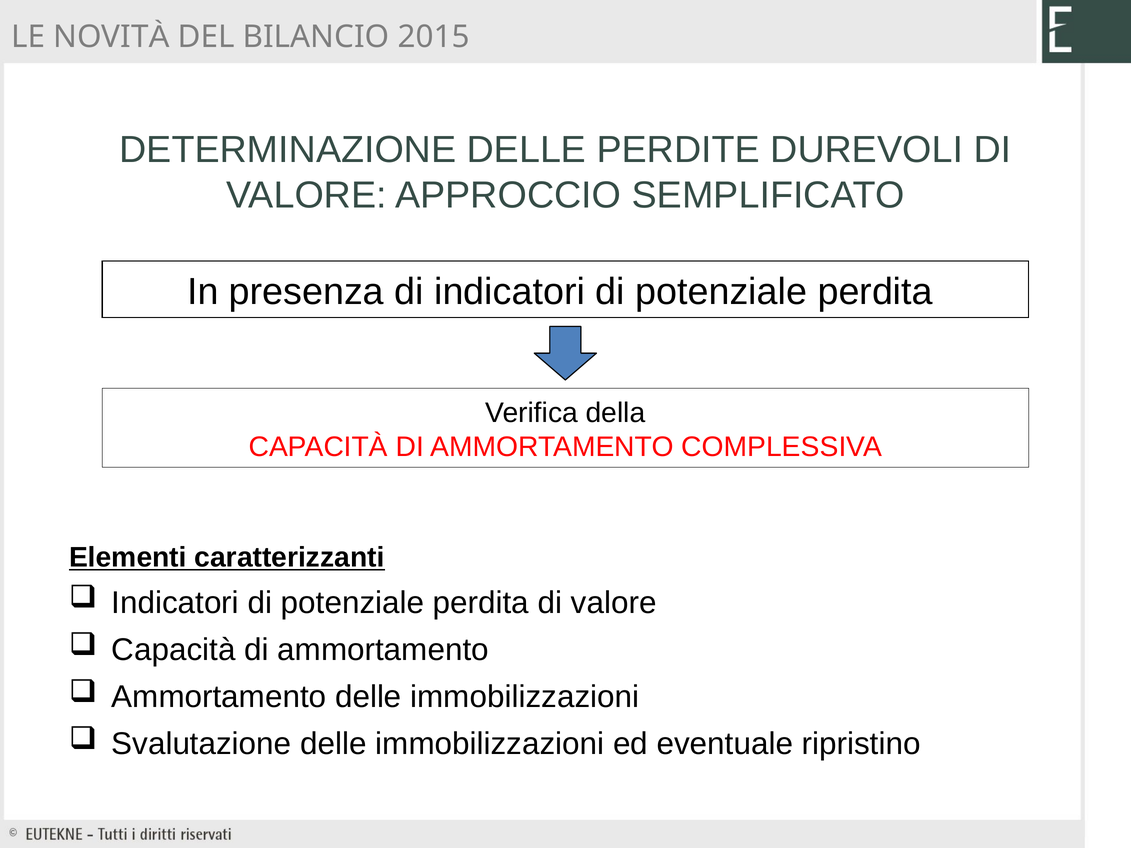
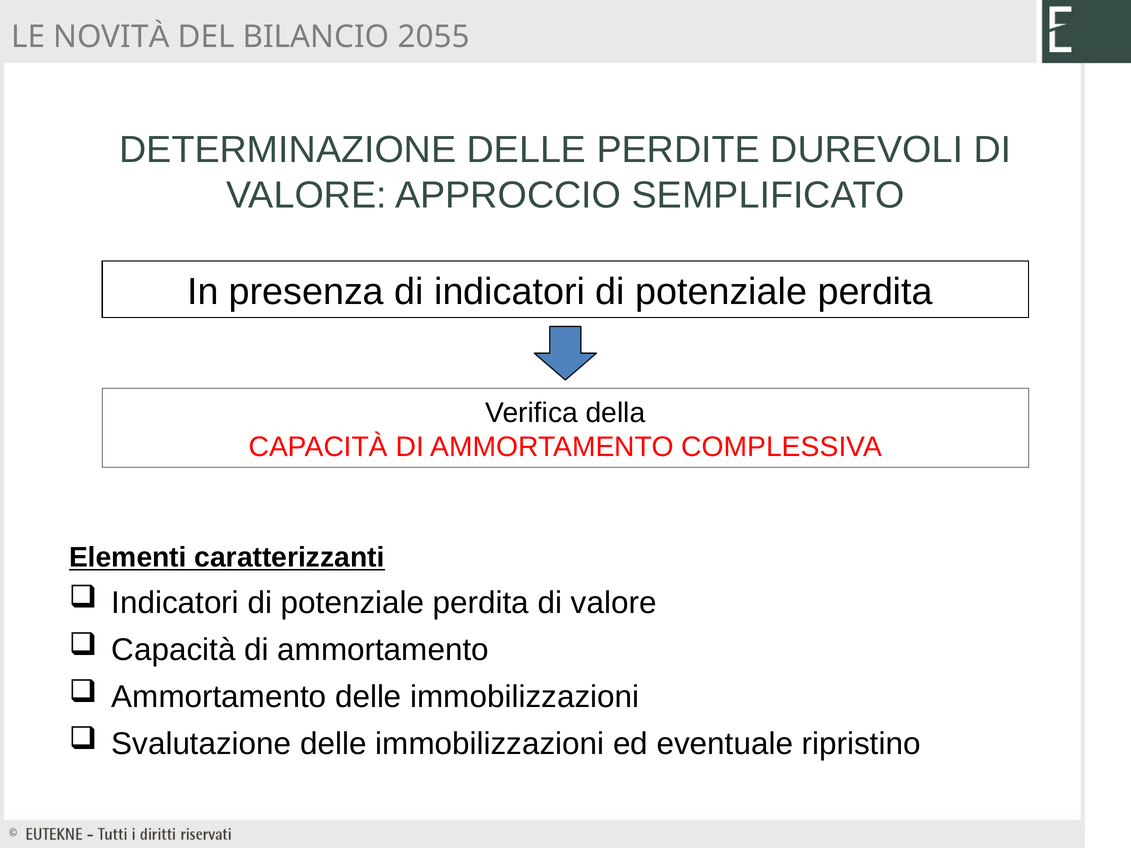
2015: 2015 -> 2055 (434, 37)
